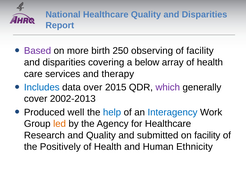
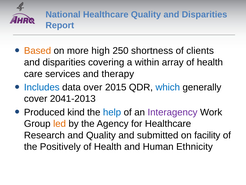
Based colour: purple -> orange (38, 51)
birth: birth -> high (101, 51)
observing: observing -> shortness (152, 51)
of facility: facility -> clients (200, 51)
below: below -> within (147, 62)
which colour: purple -> blue (168, 87)
2002-2013: 2002-2013 -> 2041-2013 (73, 99)
well: well -> kind (76, 112)
Interagency colour: blue -> purple (173, 112)
